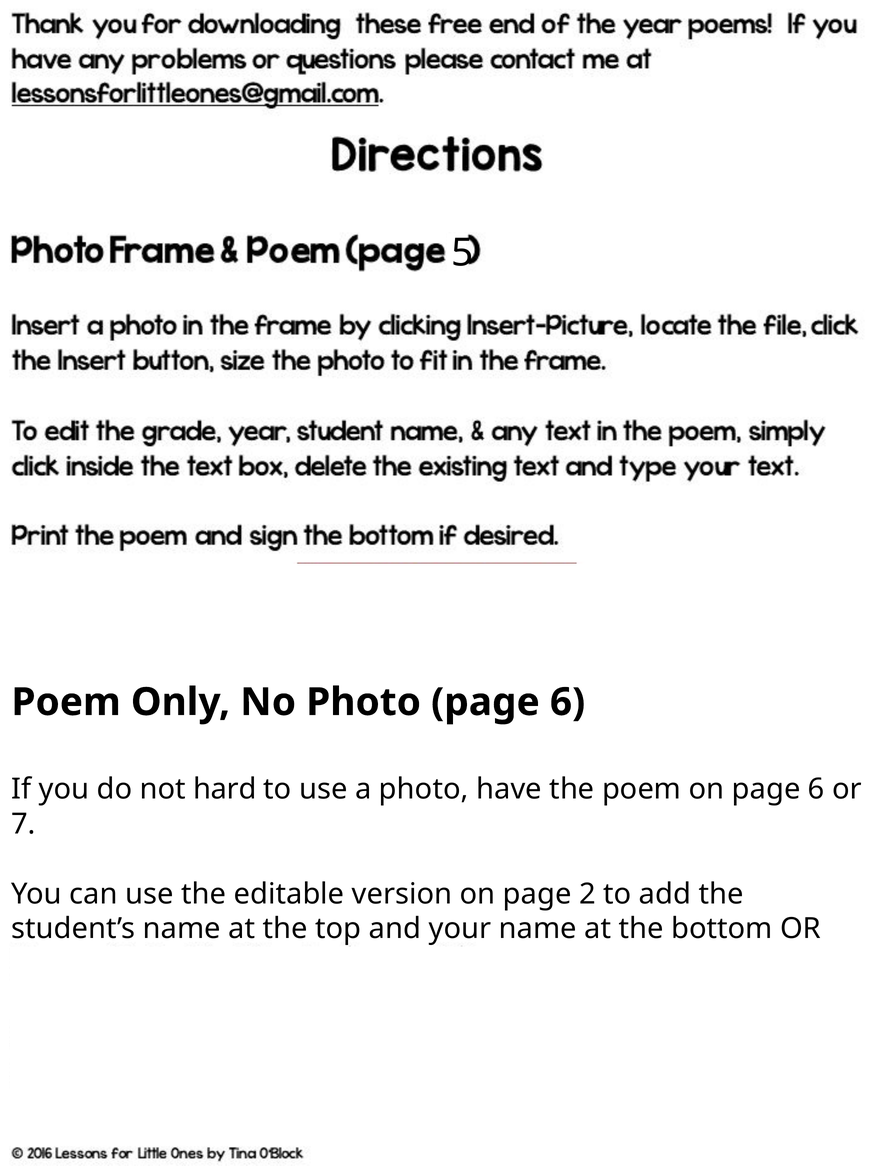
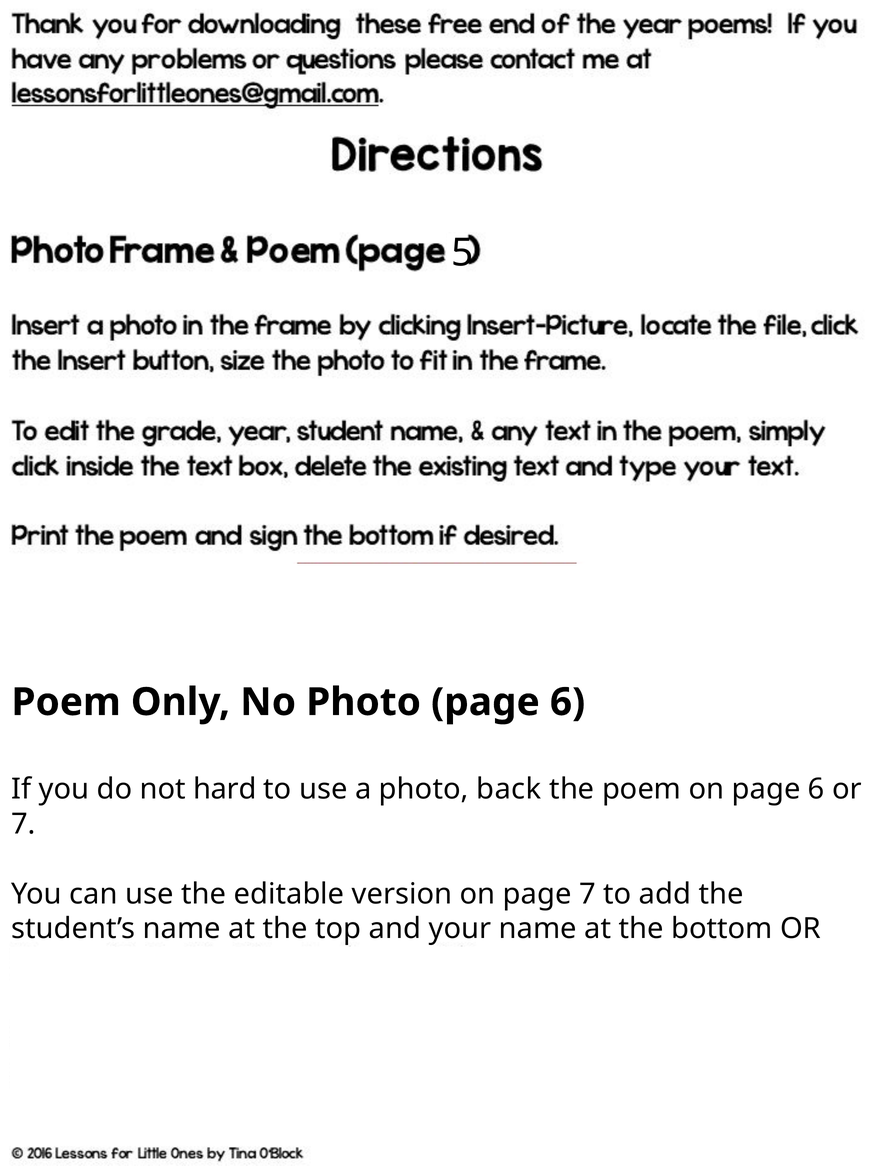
have: have -> back (509, 789)
on page 2: 2 -> 7 (587, 893)
